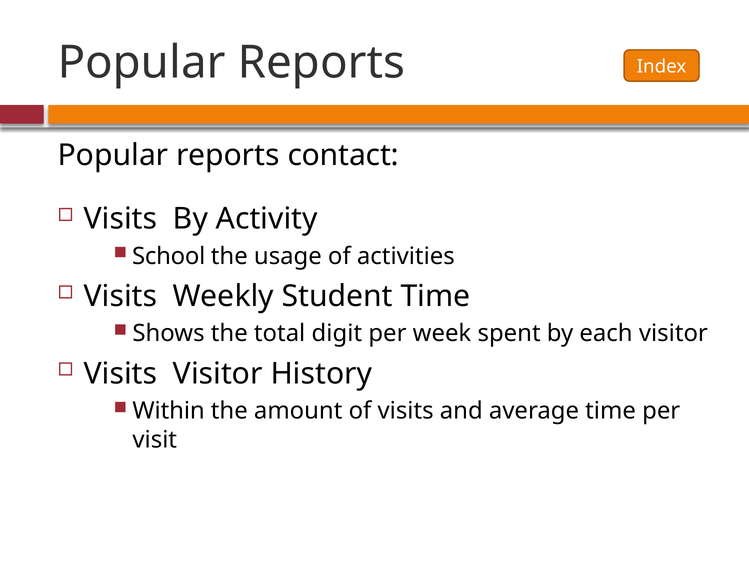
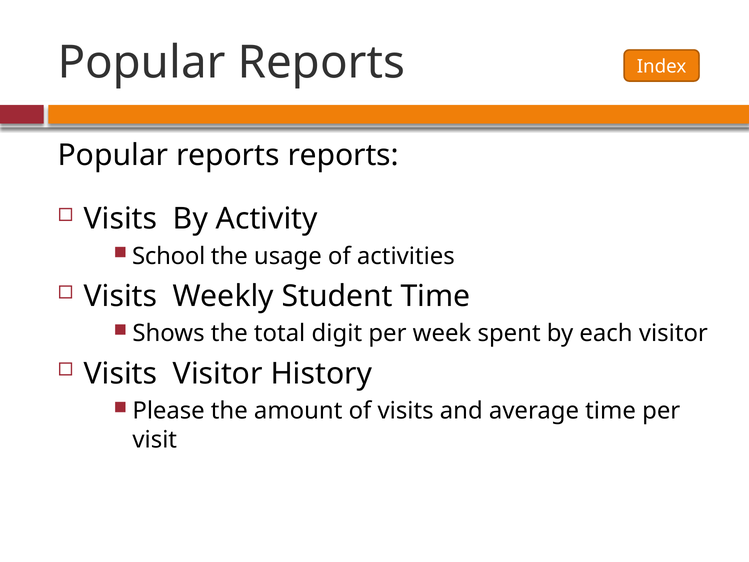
reports contact: contact -> reports (343, 155)
Within: Within -> Please (169, 411)
